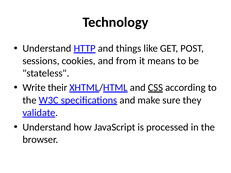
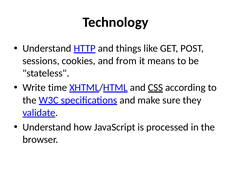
their: their -> time (58, 88)
